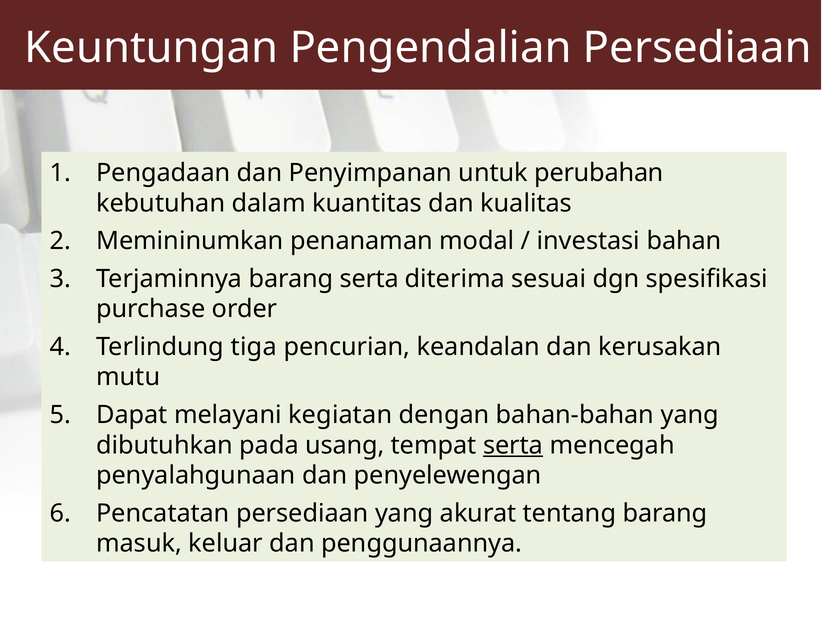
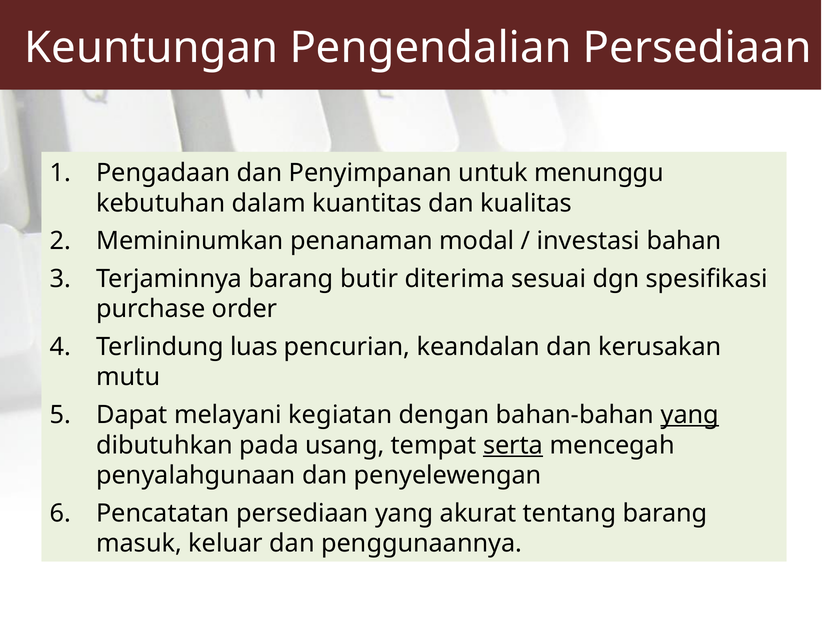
perubahan: perubahan -> menunggu (599, 173)
barang serta: serta -> butir (369, 279)
tiga: tiga -> luas (254, 347)
yang underline: none -> present (690, 415)
